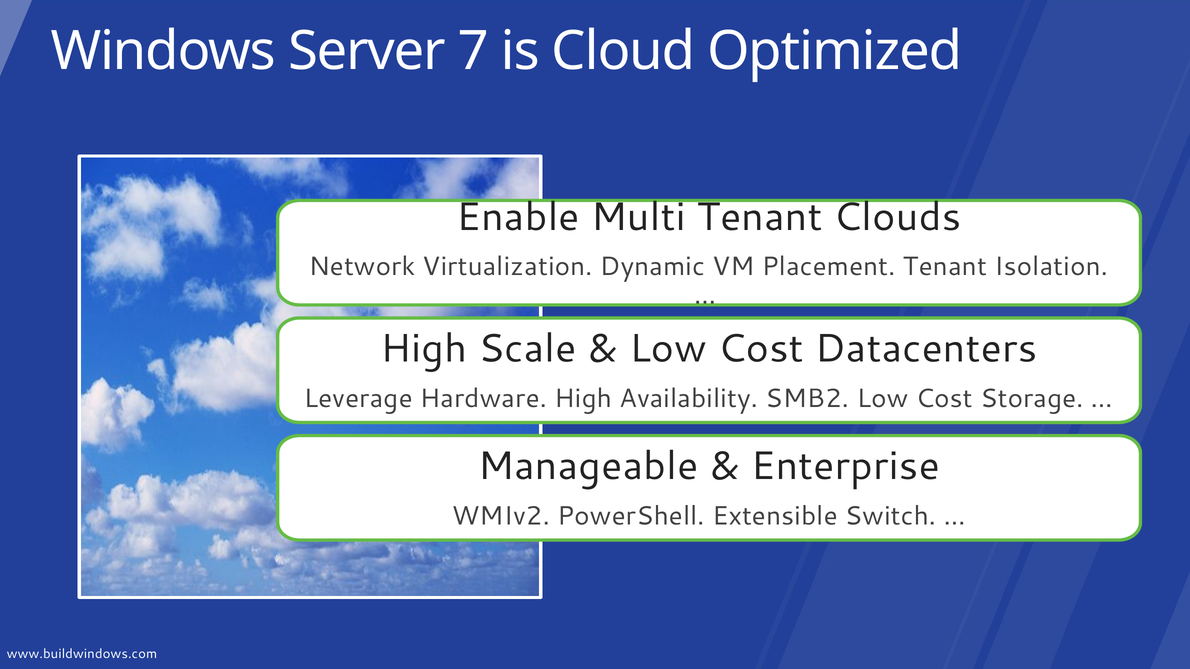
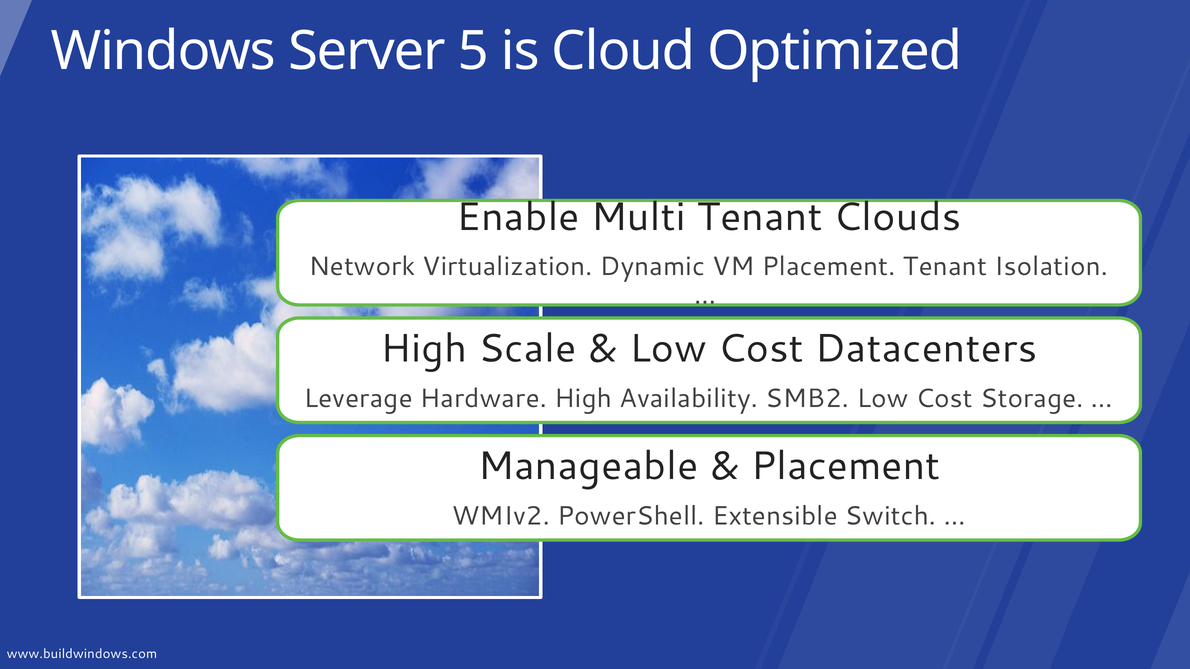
7: 7 -> 5 (473, 51)
Enterprise: Enterprise -> Placement (845, 467)
